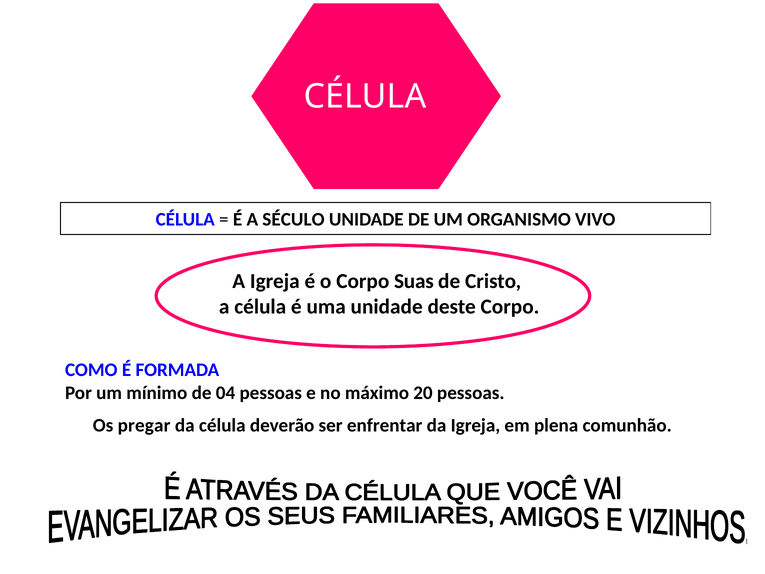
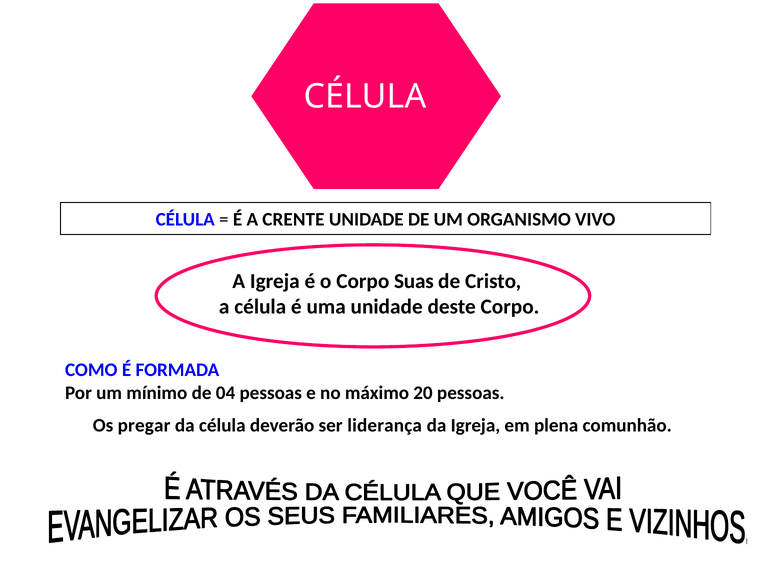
SÉCULO: SÉCULO -> CRENTE (293, 219)
enfrentar: enfrentar -> liderança (385, 425)
